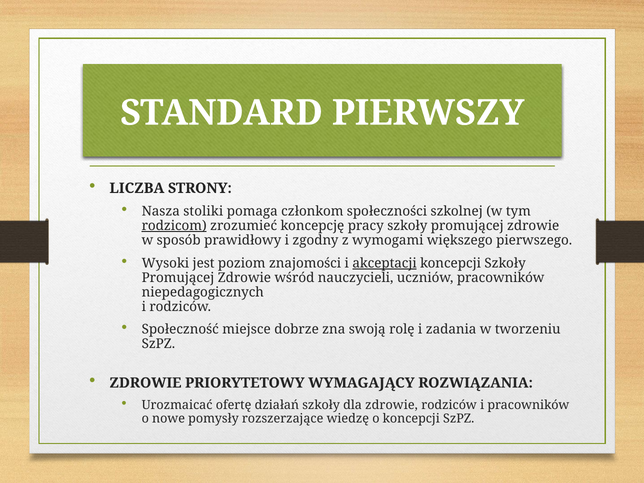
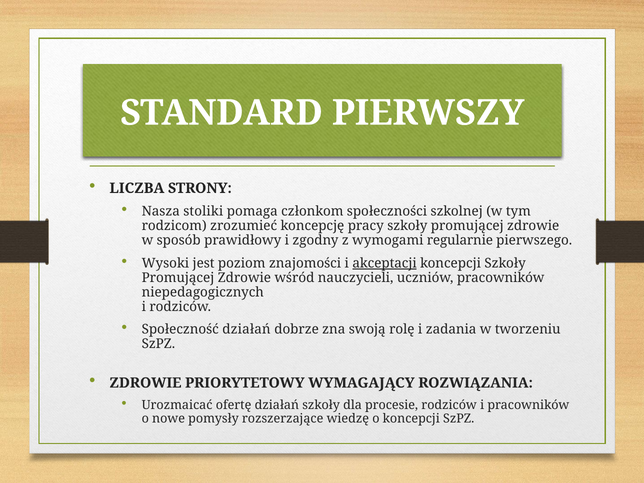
rodzicom underline: present -> none (174, 226)
większego: większego -> regularnie (460, 240)
Społeczność miejsce: miejsce -> działań (246, 330)
dla zdrowie: zdrowie -> procesie (392, 405)
